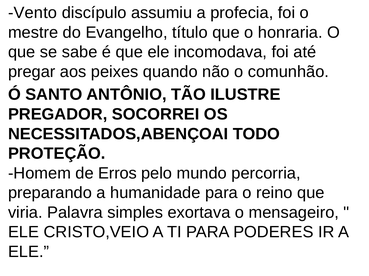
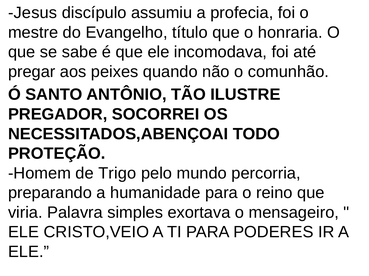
Vento: Vento -> Jesus (33, 13)
Erros: Erros -> Trigo (117, 174)
